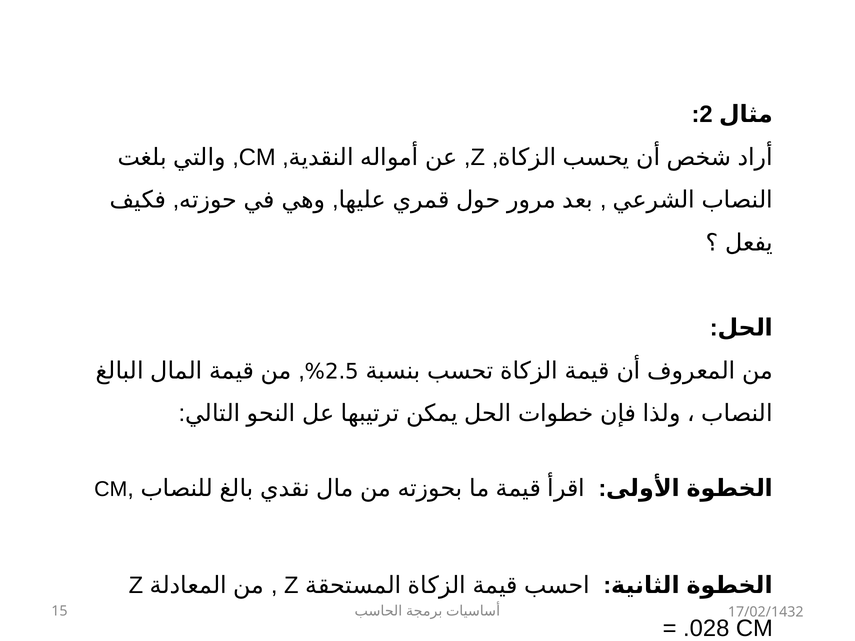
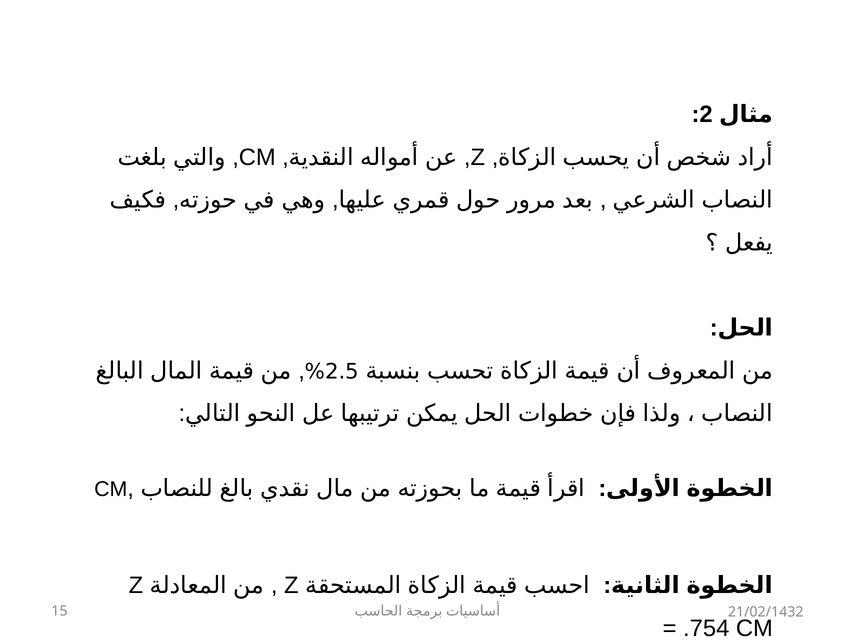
17/02/1432: 17/02/1432 -> 21/02/1432 (766, 612)
.028: .028 -> .754 (706, 628)
